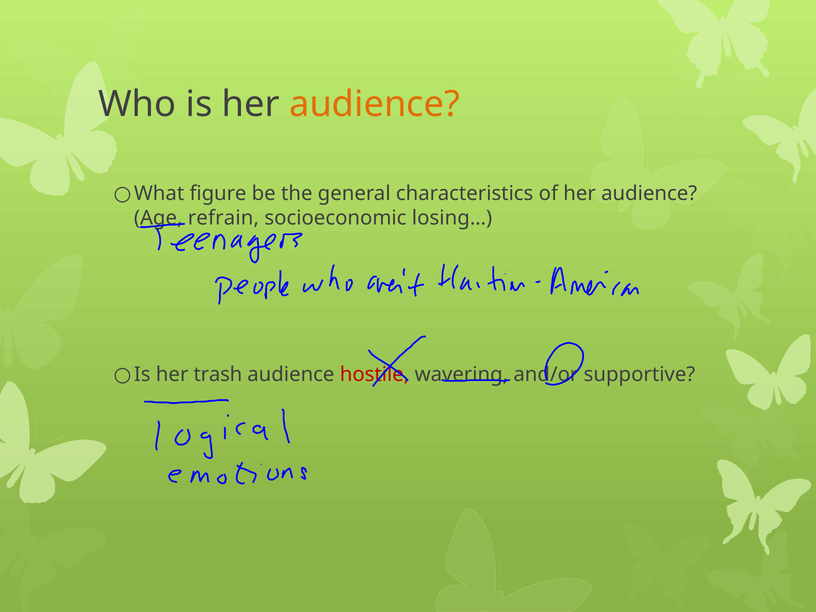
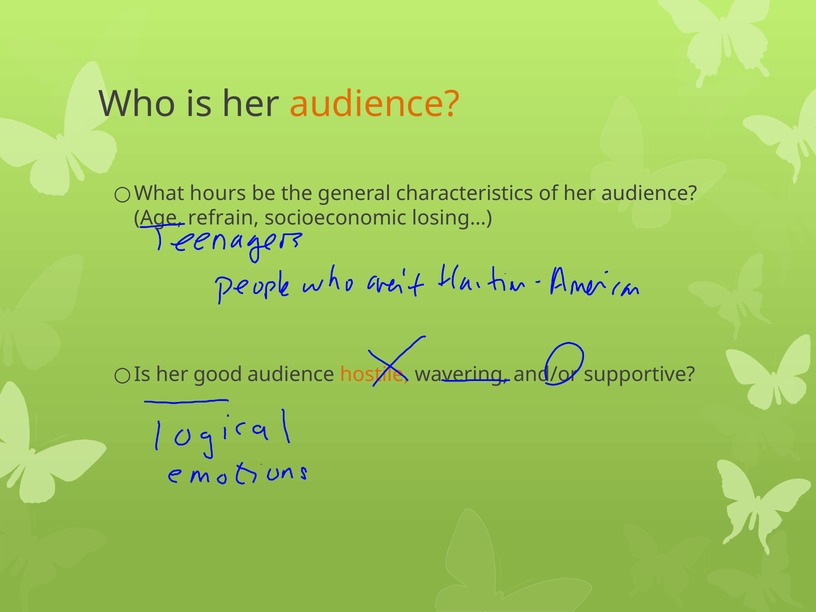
figure: figure -> hours (218, 194)
trash: trash -> good (218, 375)
hostile colour: red -> orange (375, 375)
